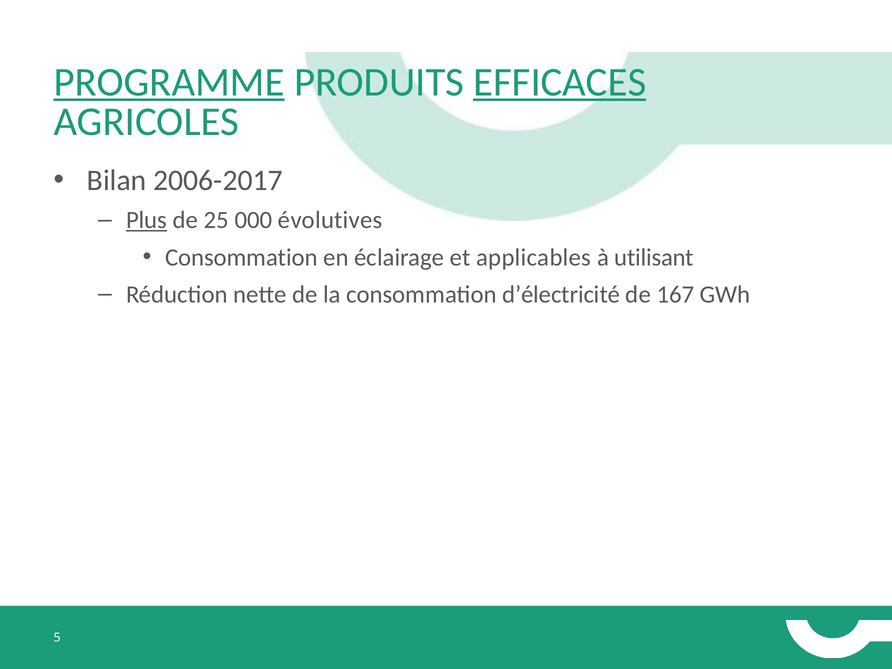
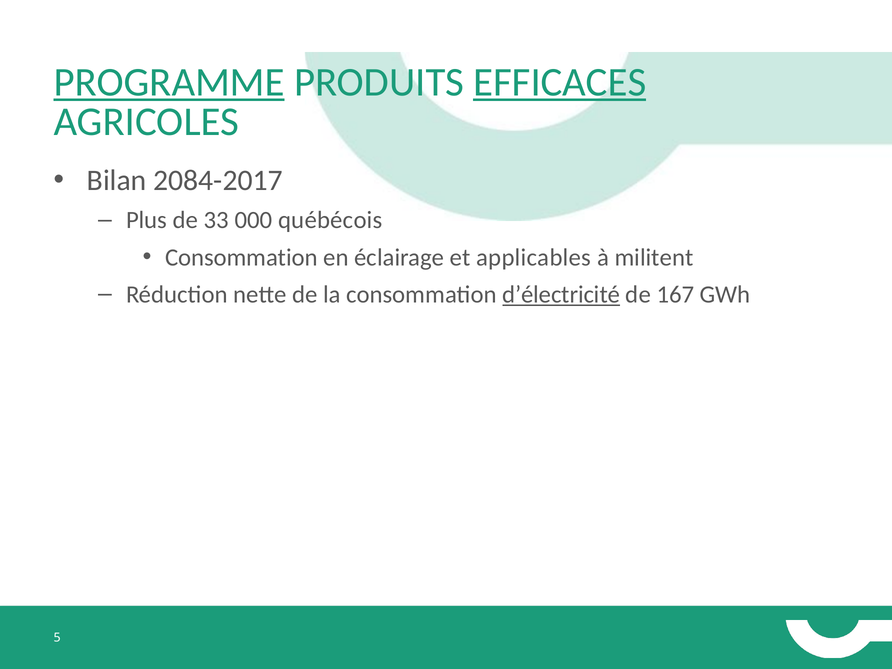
2006-2017: 2006-2017 -> 2084-2017 (218, 180)
Plus underline: present -> none (147, 220)
25: 25 -> 33 (216, 220)
évolutives: évolutives -> québécois (330, 220)
utilisant: utilisant -> militent (654, 257)
d’électricité underline: none -> present (561, 295)
